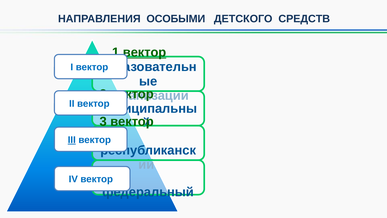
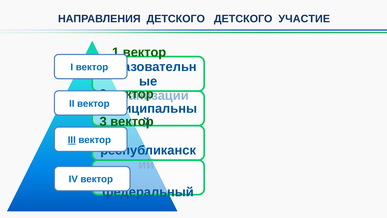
НАПРАВЛЕНИЯ ОСОБЫМИ: ОСОБЫМИ -> ДЕТСКОГО (176, 19)
СРЕДСТВ: СРЕДСТВ -> УЧАСТИЕ (304, 19)
вектор underline: present -> none (145, 52)
